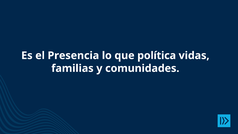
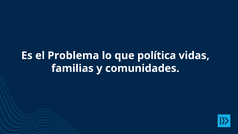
Presencia: Presencia -> Problema (73, 55)
